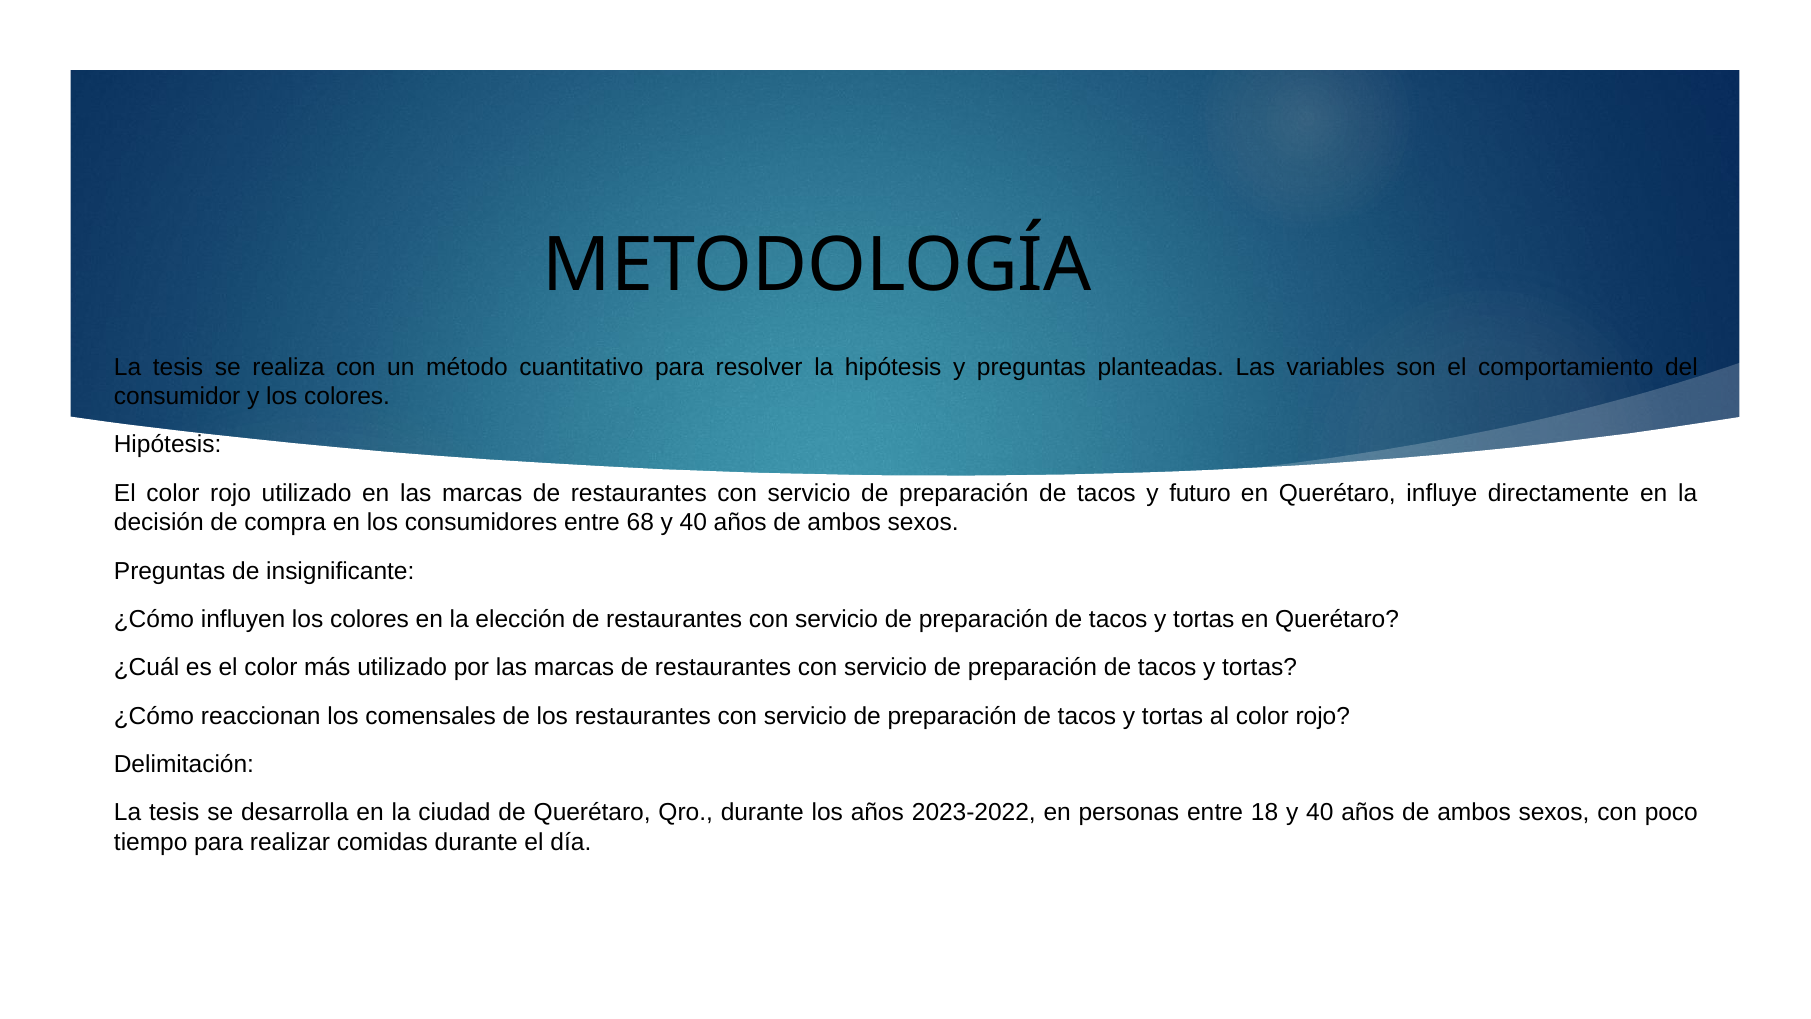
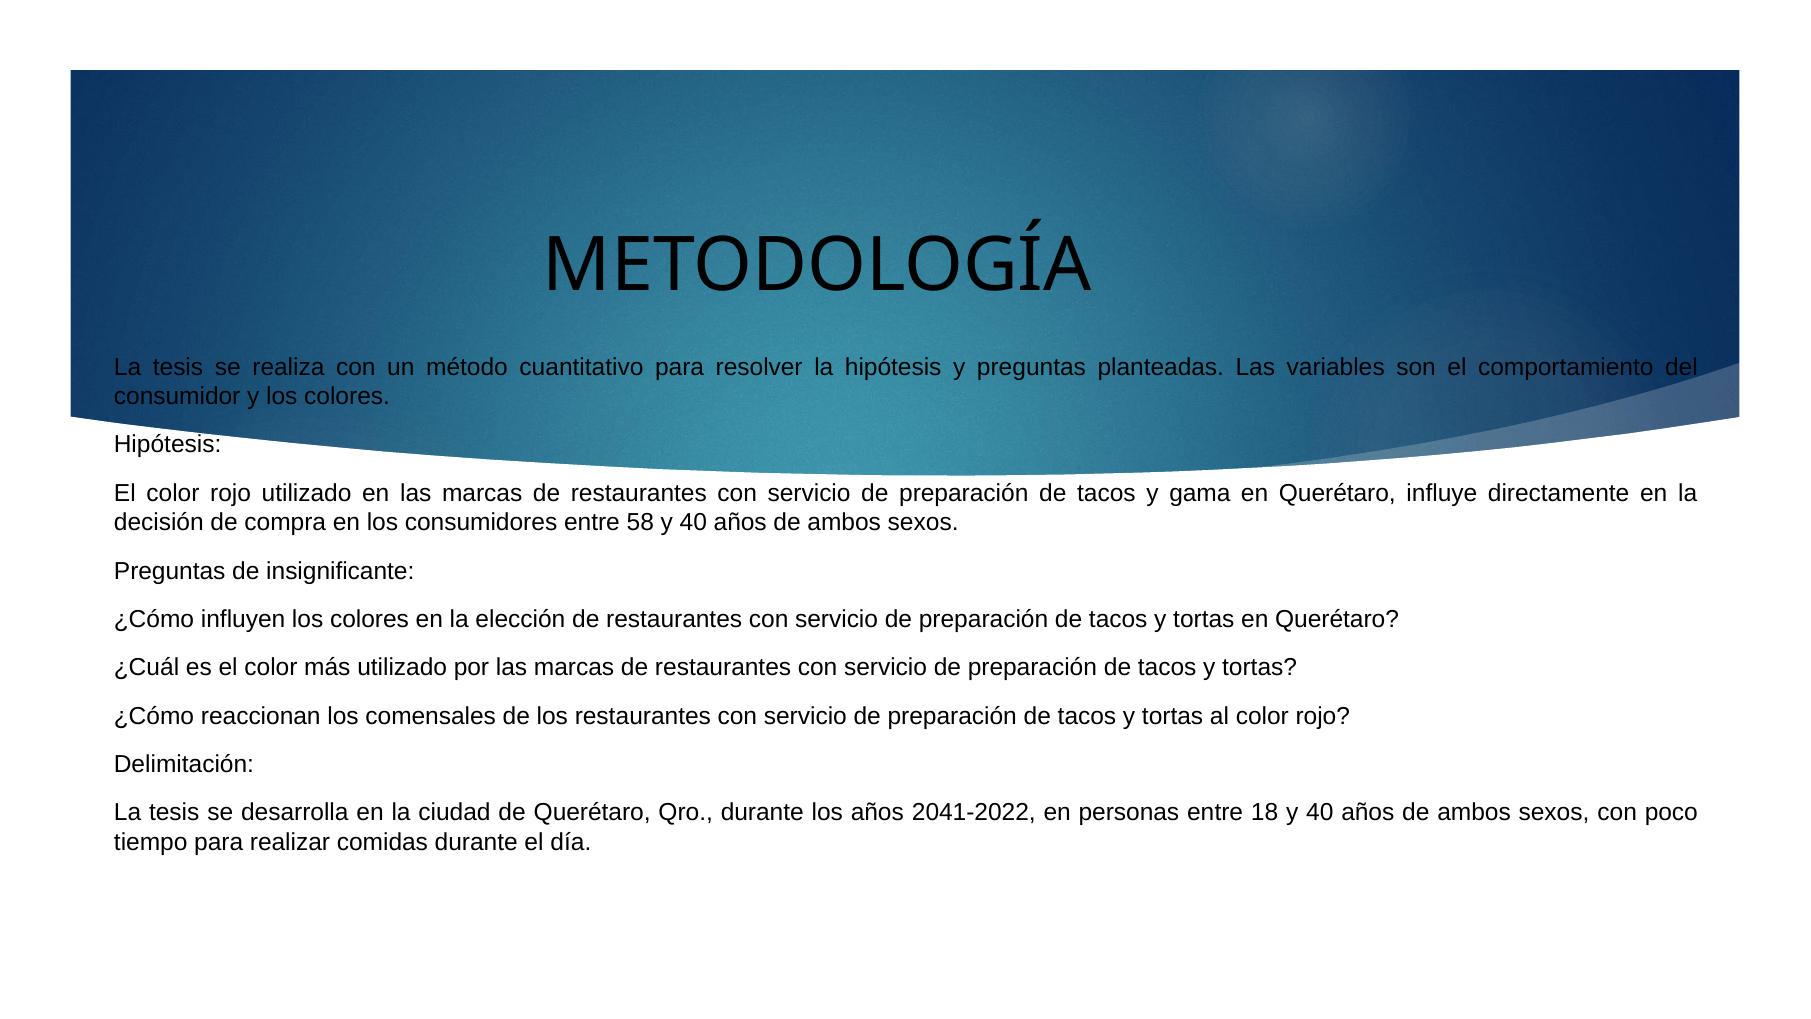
futuro: futuro -> gama (1200, 493)
68: 68 -> 58 (640, 523)
2023-2022: 2023-2022 -> 2041-2022 (974, 813)
